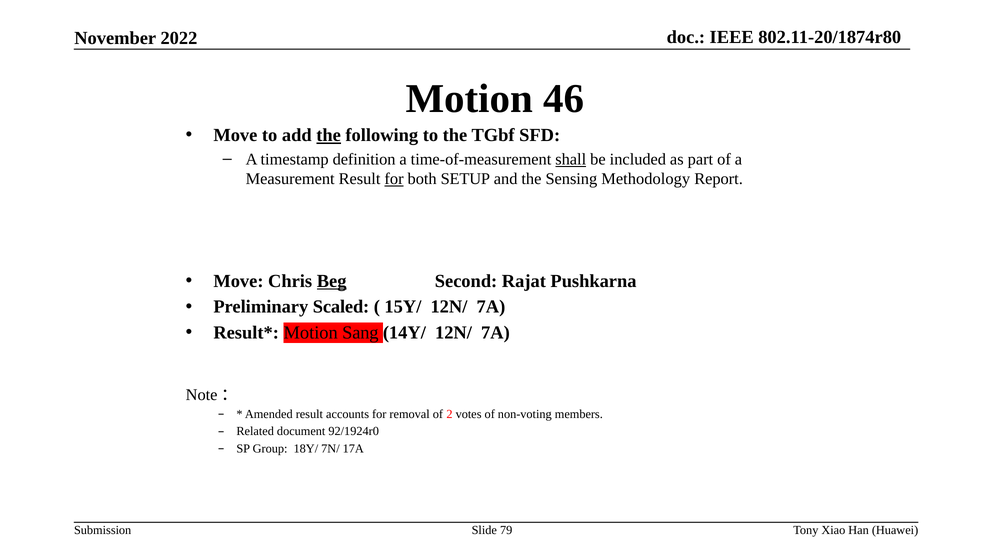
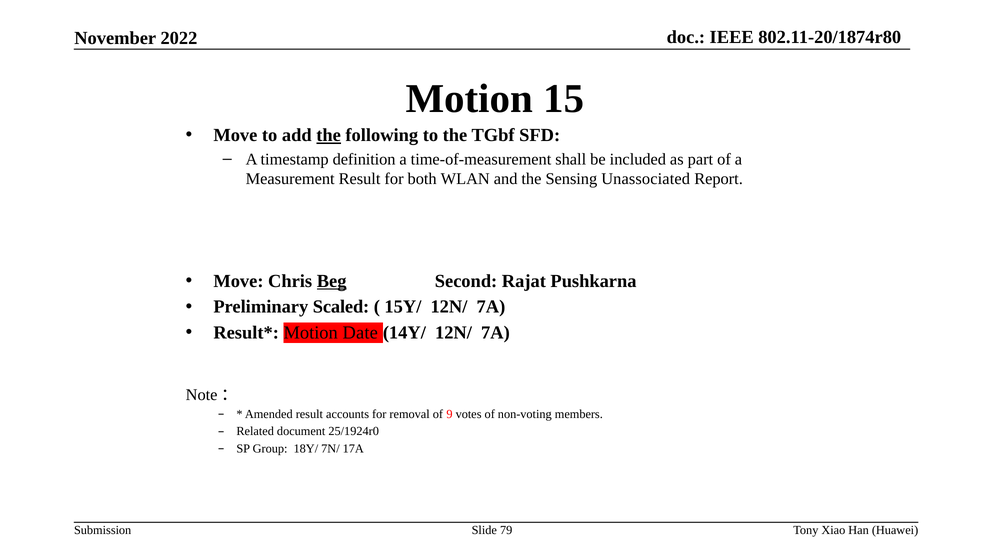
46: 46 -> 15 (564, 99)
shall underline: present -> none (571, 159)
for underline: present -> none (394, 179)
SETUP: SETUP -> WLAN (465, 179)
Methodology: Methodology -> Unassociated (646, 179)
Sang: Sang -> Date (360, 333)
2: 2 -> 9 (449, 414)
92/1924r0: 92/1924r0 -> 25/1924r0 (354, 432)
